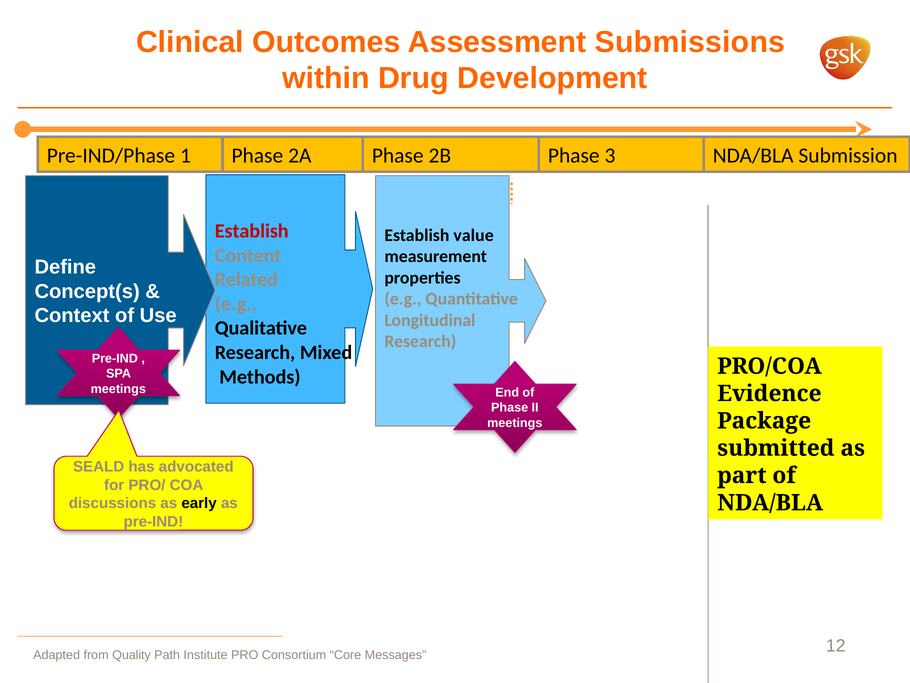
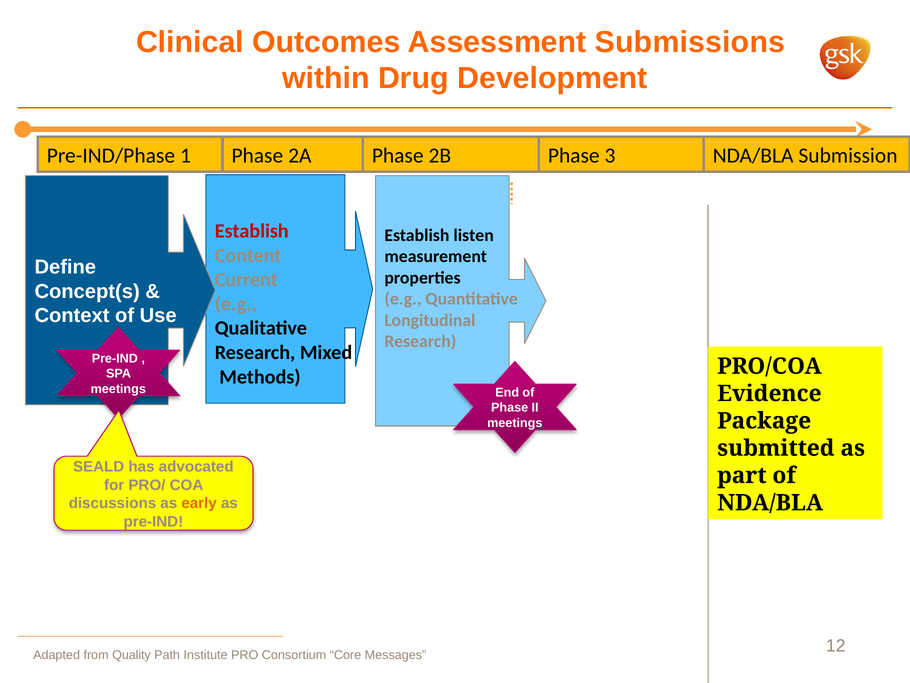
value: value -> listen (474, 235)
Related: Related -> Current (246, 280)
early colour: black -> orange (199, 503)
